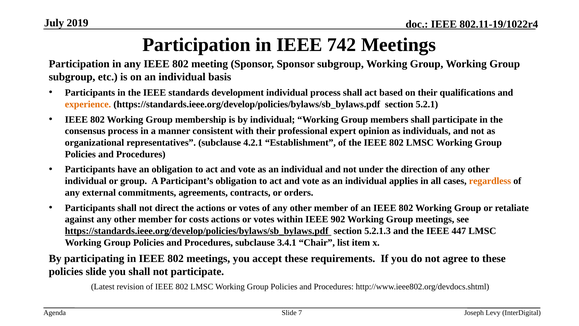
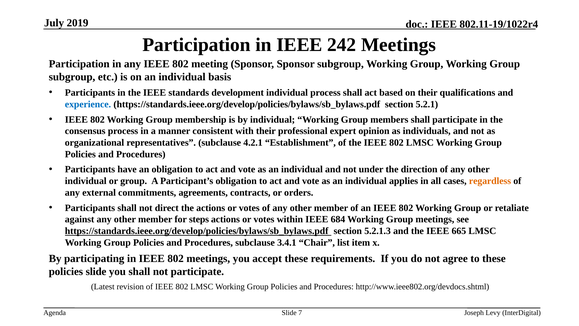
742: 742 -> 242 (342, 45)
experience colour: orange -> blue (88, 104)
costs: costs -> steps (199, 219)
902: 902 -> 684 (338, 219)
447: 447 -> 665 (459, 231)
